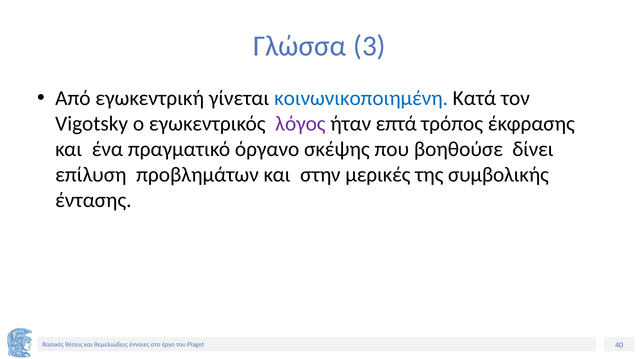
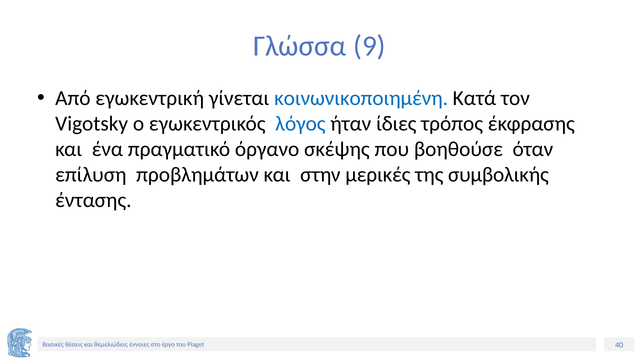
3: 3 -> 9 (369, 46)
λόγος colour: purple -> blue (300, 124)
επτά: επτά -> ίδιες (396, 124)
δίνει: δίνει -> όταν (533, 149)
